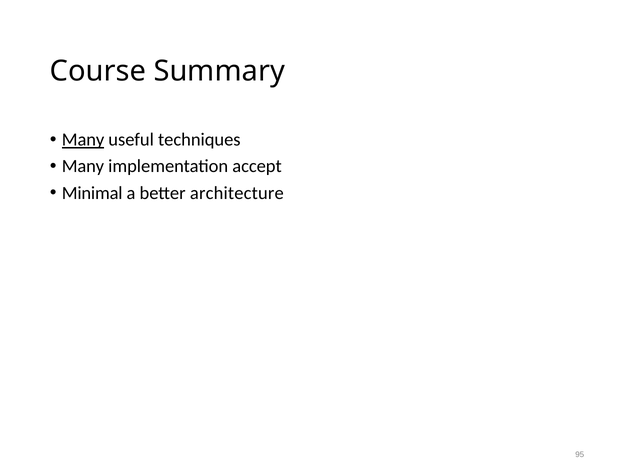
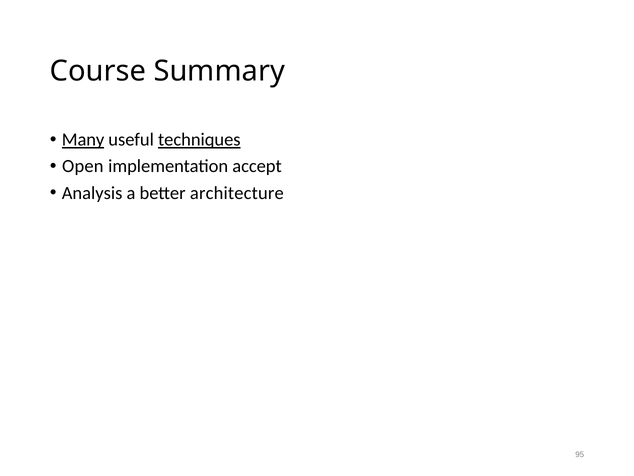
techniques underline: none -> present (199, 140)
Many: Many -> Open (83, 166)
Minimal: Minimal -> Analysis (92, 193)
